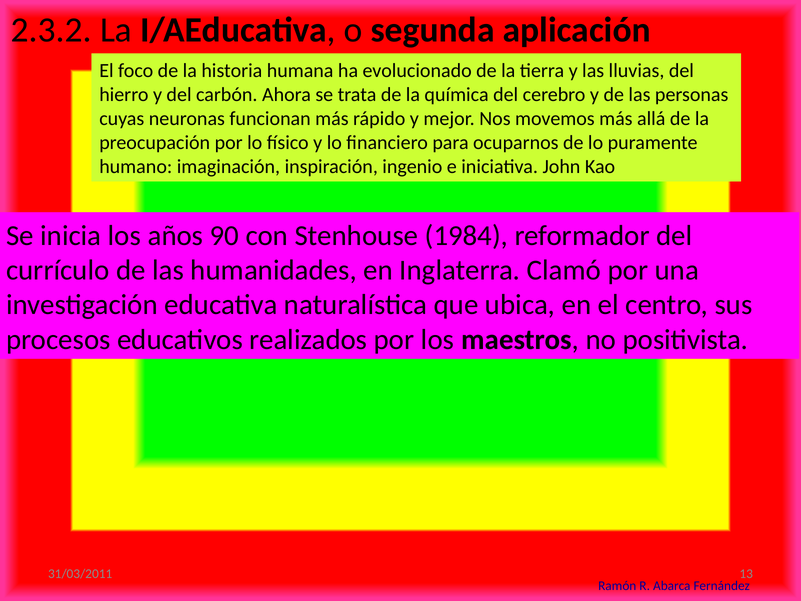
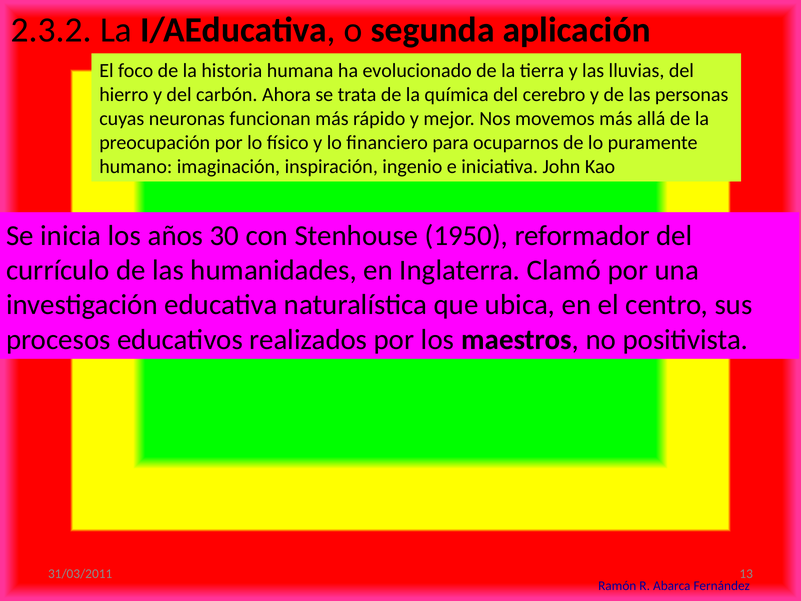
90: 90 -> 30 (224, 235)
1984: 1984 -> 1950 (466, 235)
